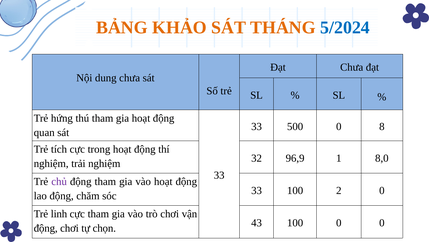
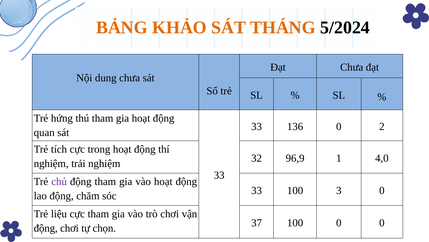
5/2024 colour: blue -> black (345, 28)
500: 500 -> 136 (295, 126)
8: 8 -> 2 (382, 126)
8,0: 8,0 -> 4,0 (382, 158)
2: 2 -> 3 (339, 190)
linh: linh -> liệu (59, 213)
43: 43 -> 37 (257, 222)
